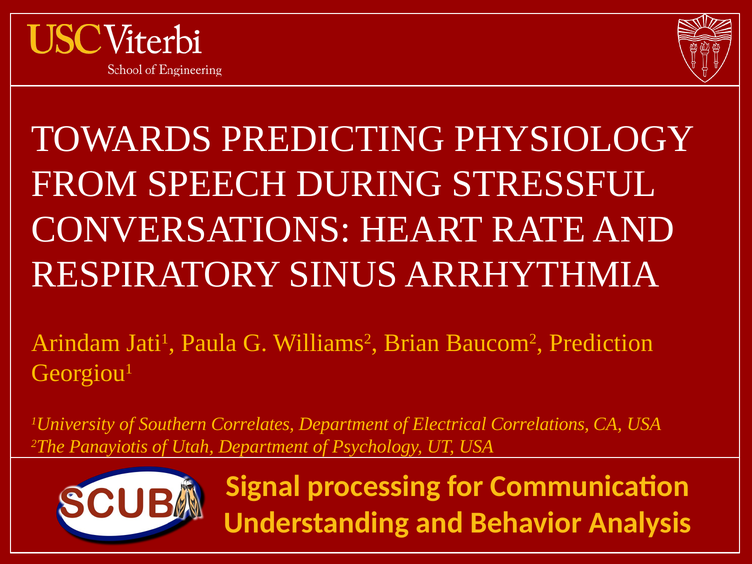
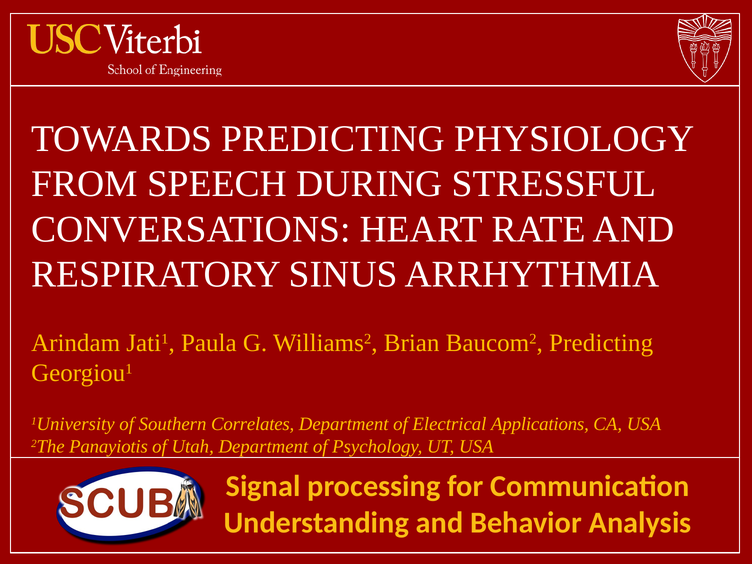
Baucom2 Prediction: Prediction -> Predicting (601, 343)
Correlations: Correlations -> Applications (540, 424)
